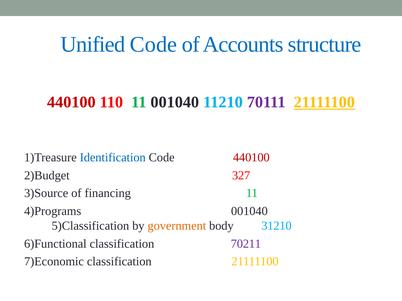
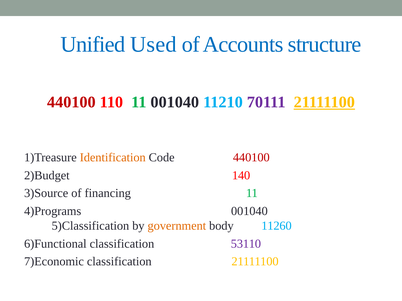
Unified Code: Code -> Used (153, 45)
Identification colour: blue -> orange (113, 158)
327: 327 -> 140 (241, 176)
31210: 31210 -> 11260 (277, 226)
70211: 70211 -> 53110 (246, 244)
